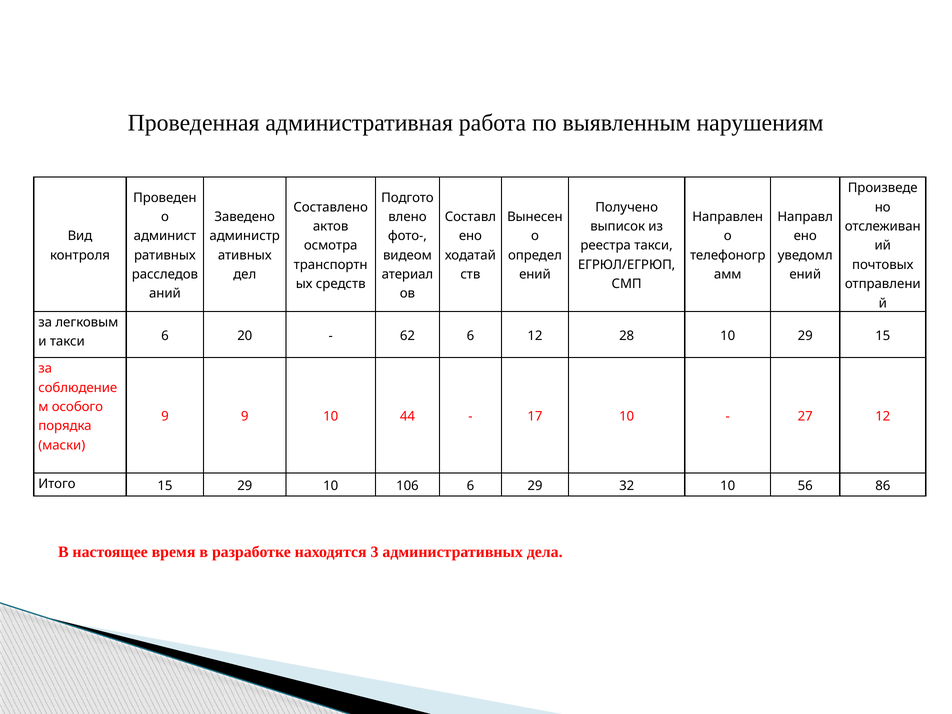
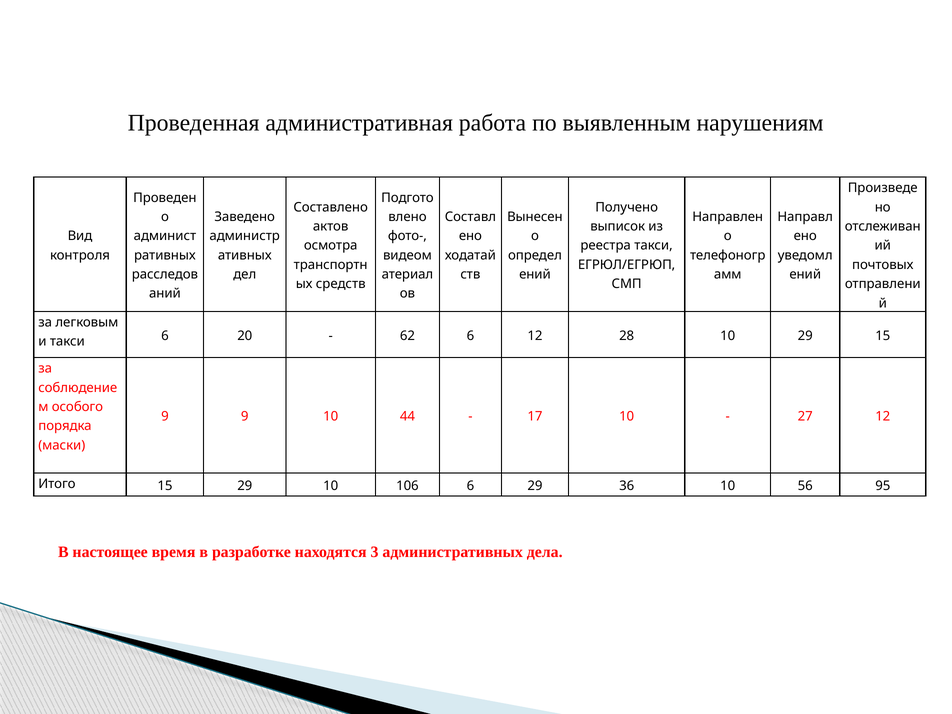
32: 32 -> 36 (627, 486)
86: 86 -> 95 (883, 486)
